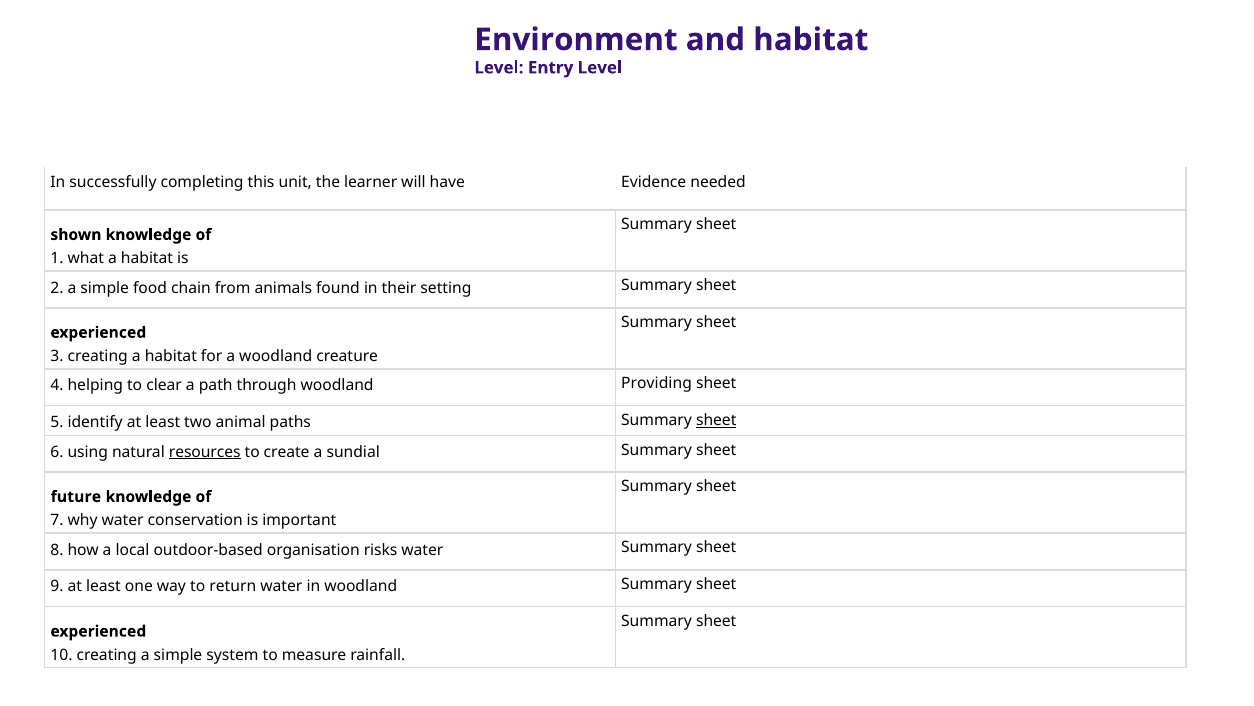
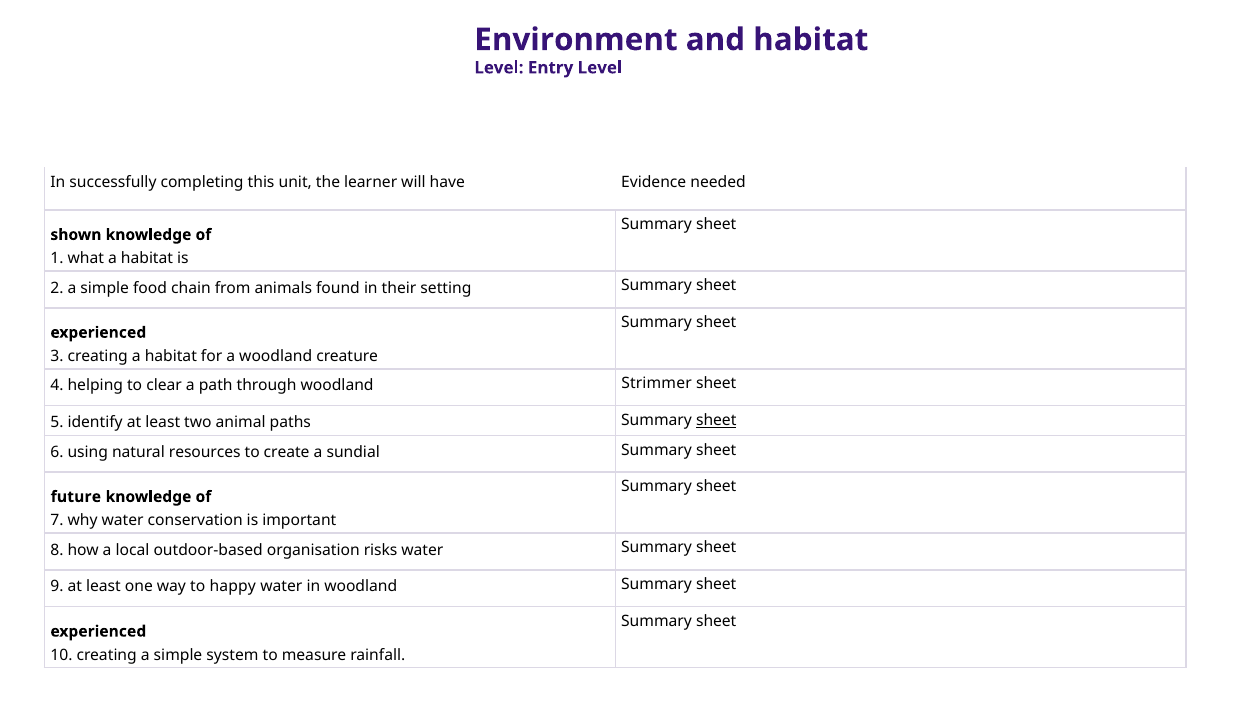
Providing: Providing -> Strimmer (657, 383)
resources underline: present -> none (205, 452)
return: return -> happy (233, 586)
